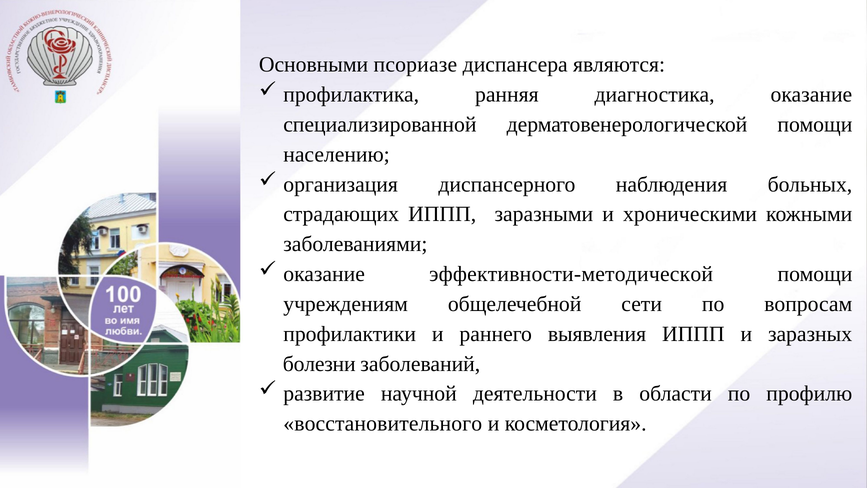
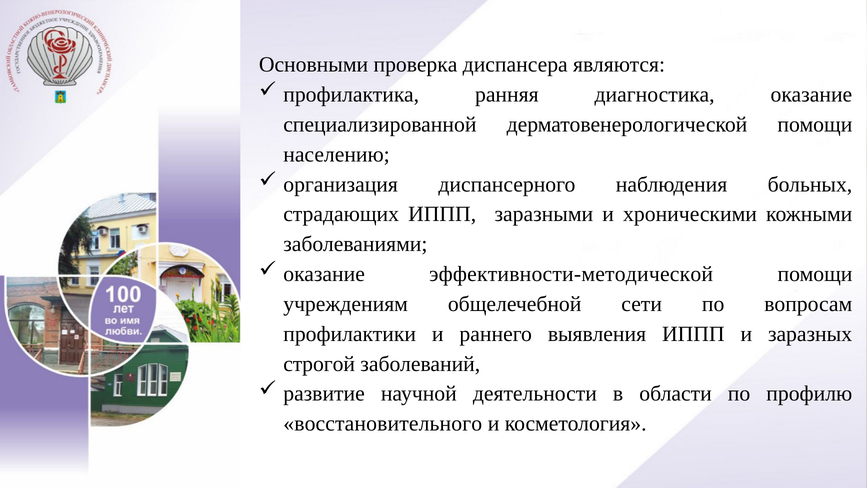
псориазе: псориазе -> проверка (415, 65)
болезни: болезни -> строгой (319, 364)
